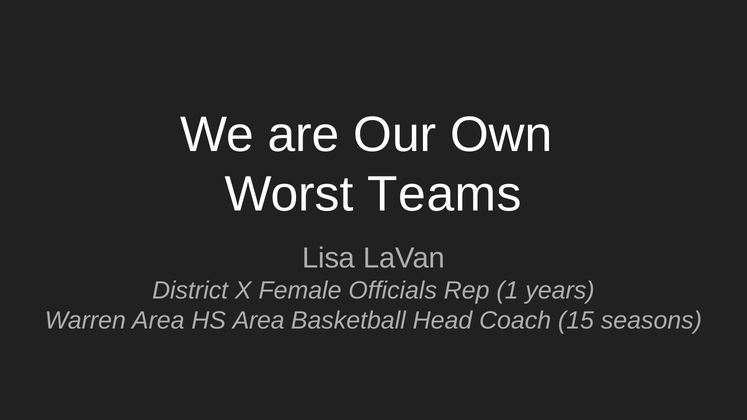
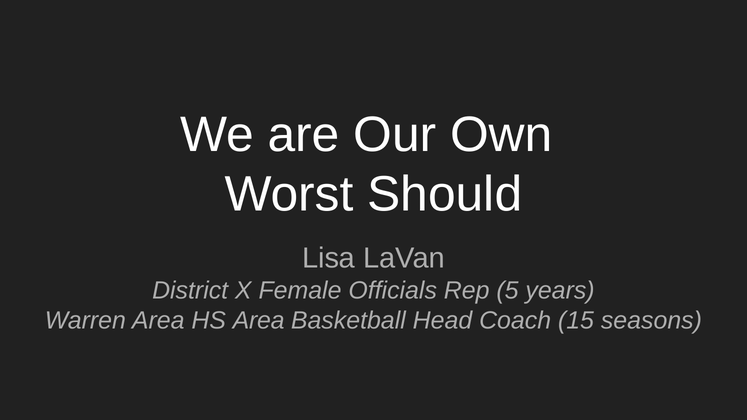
Teams: Teams -> Should (445, 195)
1: 1 -> 5 (508, 291)
